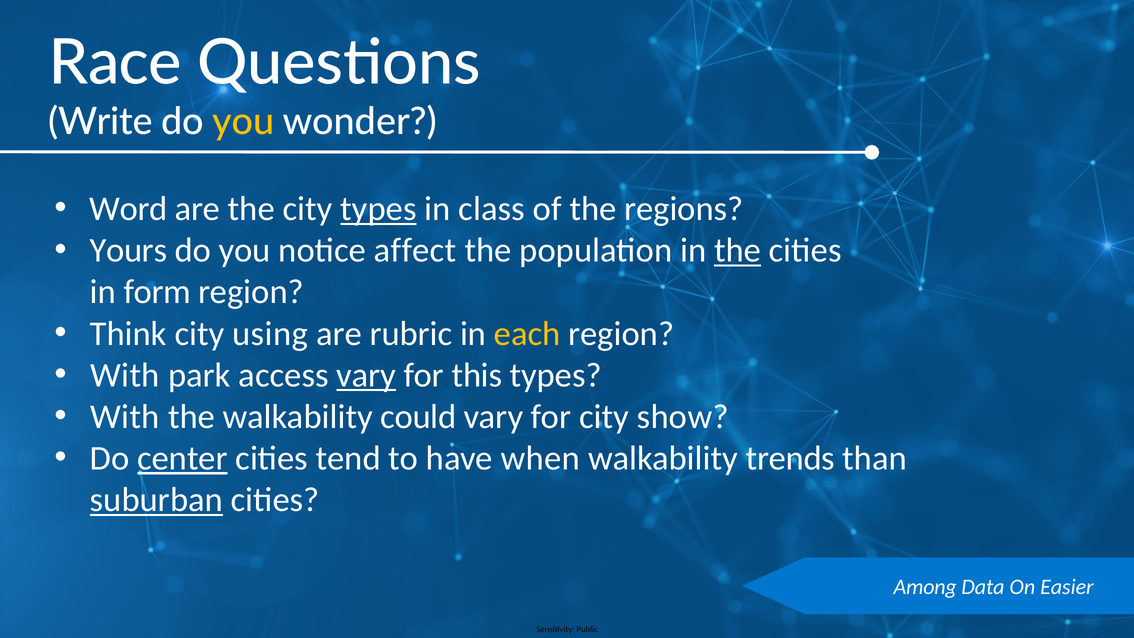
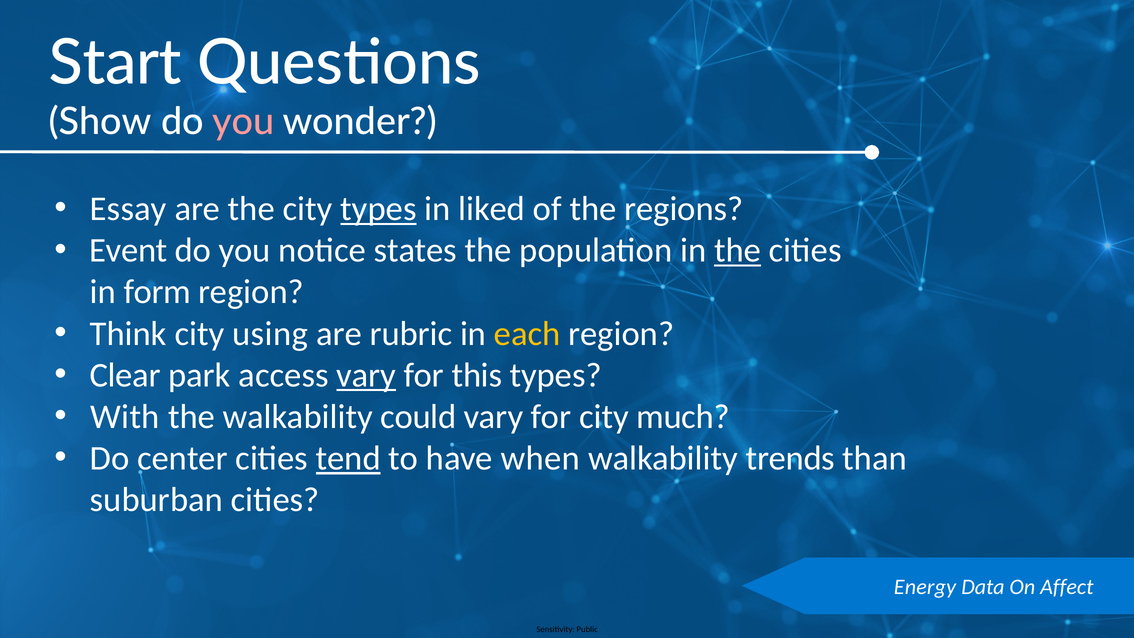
Race: Race -> Start (115, 63)
Write: Write -> Show (100, 122)
you colour: yellow -> pink (243, 122)
Word: Word -> Essay (128, 209)
class: class -> liked (492, 209)
Yours: Yours -> Event (128, 250)
affect: affect -> states (415, 250)
With: With -> Clear (125, 375)
show: show -> much (683, 417)
center underline: present -> none (182, 458)
tend underline: none -> present (348, 458)
suburban underline: present -> none (156, 500)
Among: Among -> Energy (925, 587)
Easier: Easier -> Affect (1067, 587)
